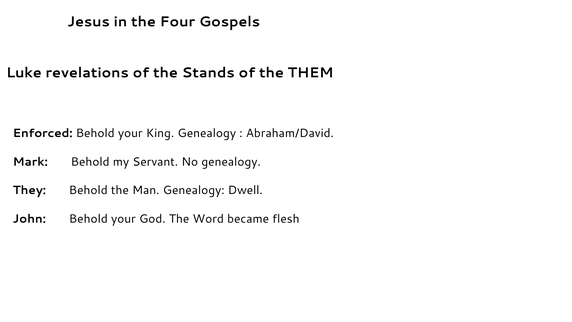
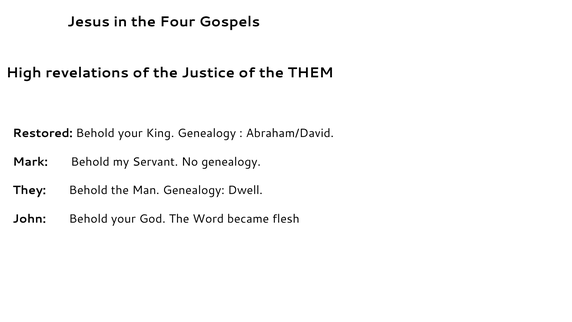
Luke: Luke -> High (24, 73)
Stands: Stands -> Justice (208, 73)
Enforced: Enforced -> Restored (43, 133)
